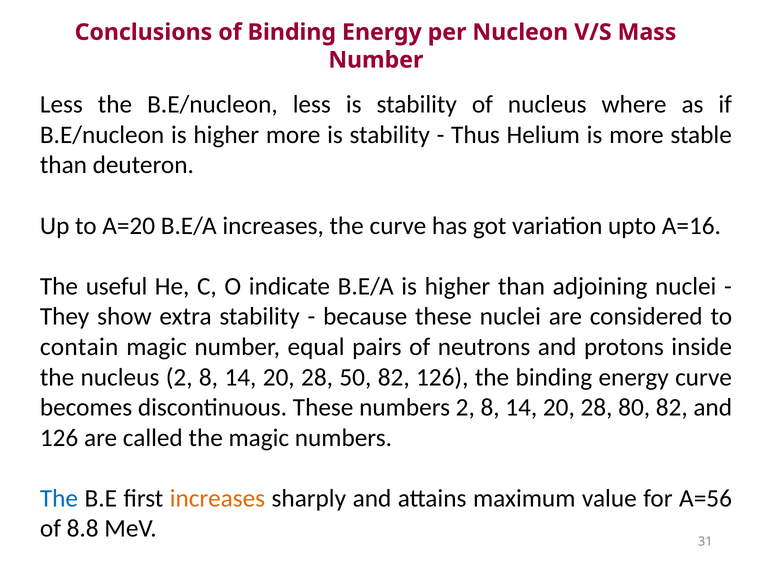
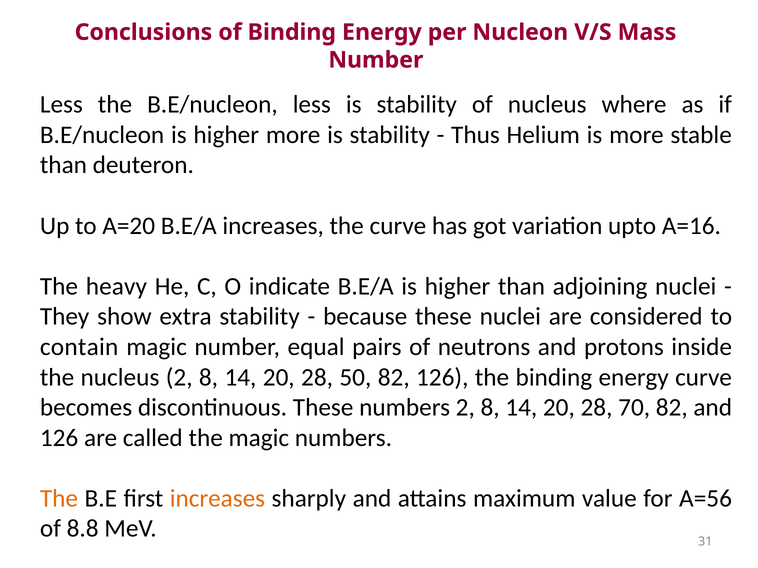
useful: useful -> heavy (116, 287)
80: 80 -> 70 (634, 408)
The colour: blue -> orange (59, 499)
